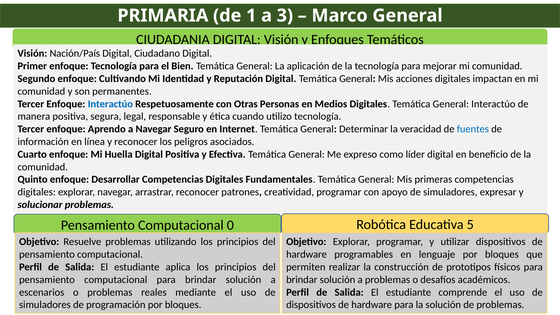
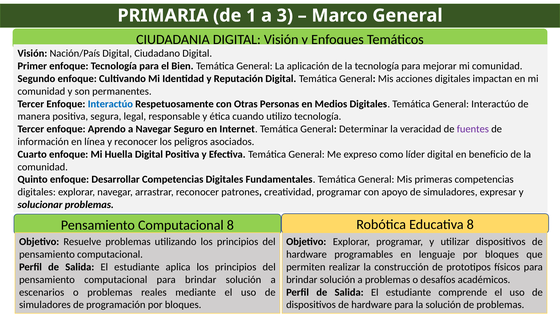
fuentes colour: blue -> purple (473, 129)
Computacional 0: 0 -> 8 (230, 225)
Educativa 5: 5 -> 8 (470, 224)
